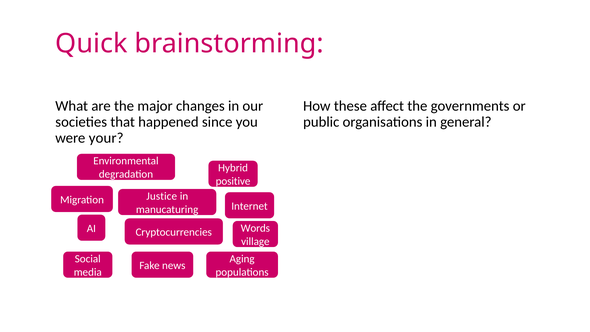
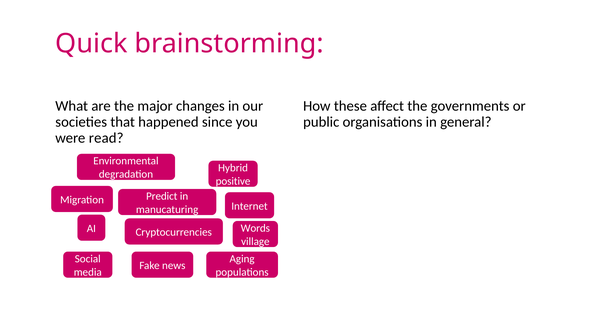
your: your -> read (106, 138)
Justice: Justice -> Predict (162, 196)
